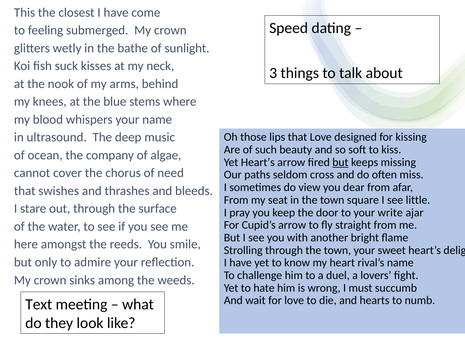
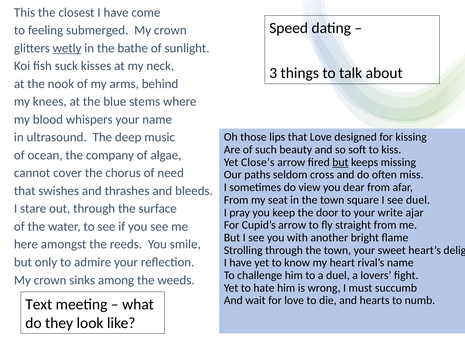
wetly underline: none -> present (67, 48)
Yet Heart’s: Heart’s -> Close’s (258, 162)
see little: little -> duel (418, 200)
